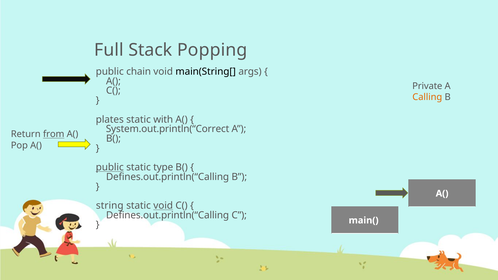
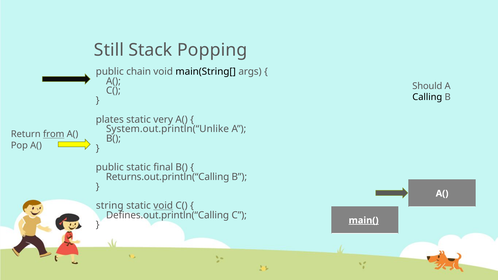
Full: Full -> Still (109, 50)
Private: Private -> Should (427, 86)
Calling colour: orange -> black (427, 97)
with: with -> very (163, 120)
System.out.println(“Correct: System.out.println(“Correct -> System.out.println(“Unlike (167, 129)
public underline: present -> none (110, 167)
type: type -> final (163, 167)
Defines.out.println(“Calling: Defines.out.println(“Calling -> Returns.out.println(“Calling (168, 177)
main( underline: none -> present (364, 220)
